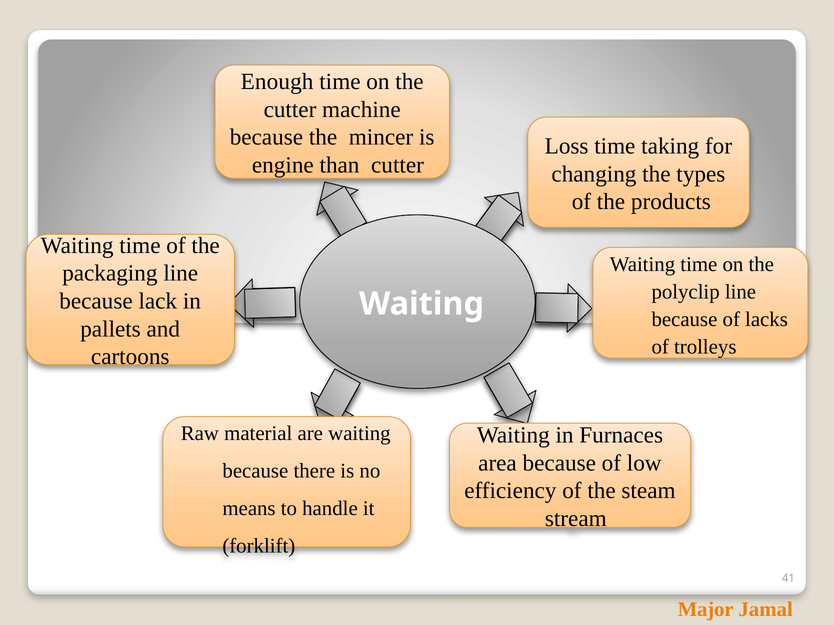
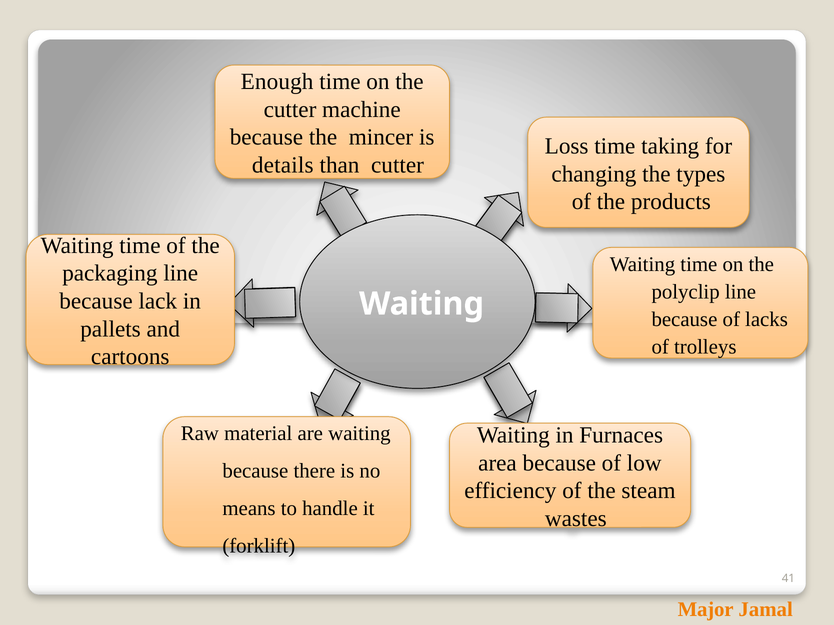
engine: engine -> details (283, 165)
stream: stream -> wastes (576, 519)
